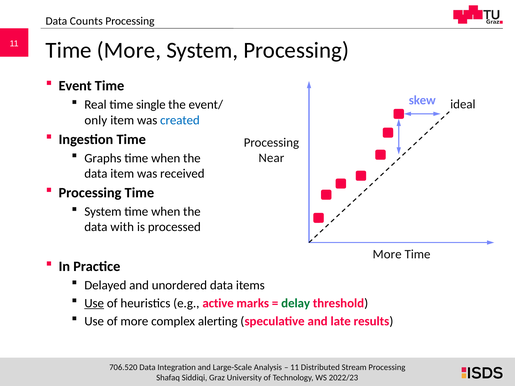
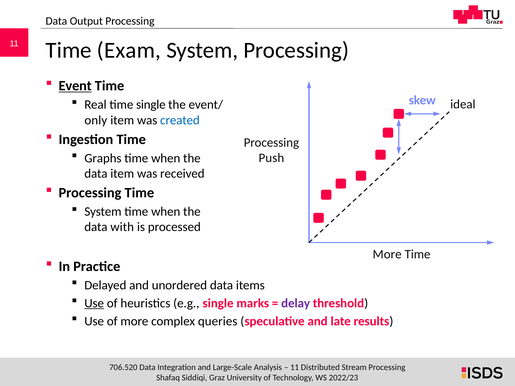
Counts: Counts -> Output (86, 21)
Time More: More -> Exam (129, 50)
Event underline: none -> present (75, 86)
Near: Near -> Push (271, 158)
e.g active: active -> single (218, 303)
delay colour: green -> purple (296, 303)
alerting: alerting -> queries (218, 321)
